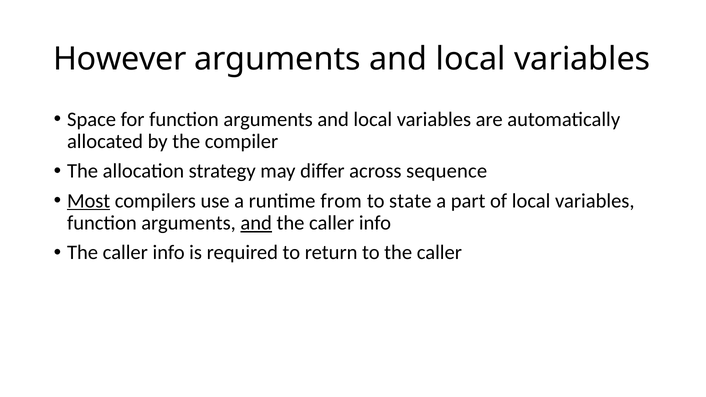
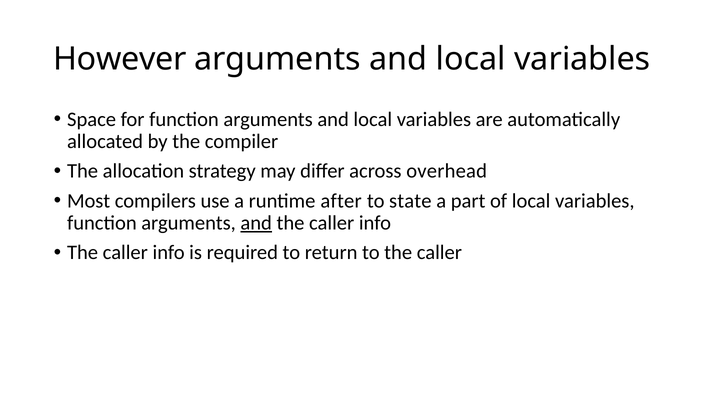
sequence: sequence -> overhead (447, 171)
Most underline: present -> none (89, 201)
from: from -> after (341, 201)
